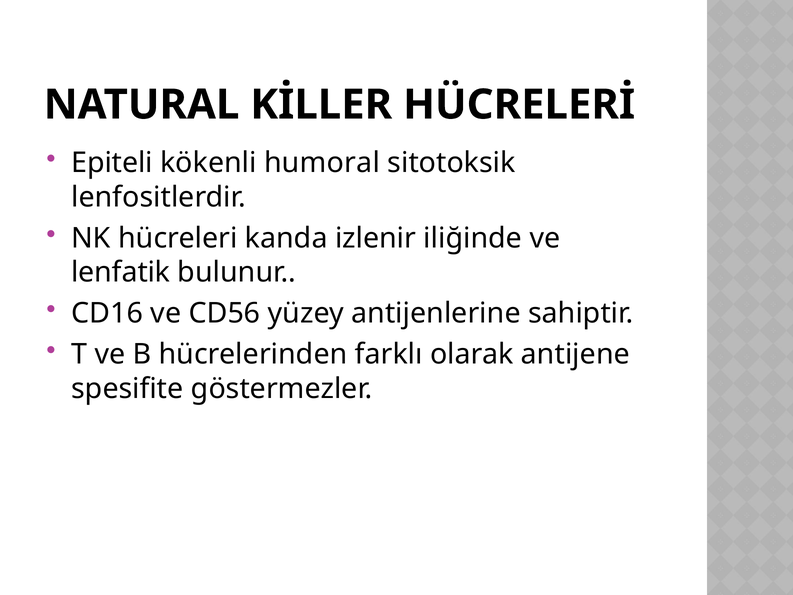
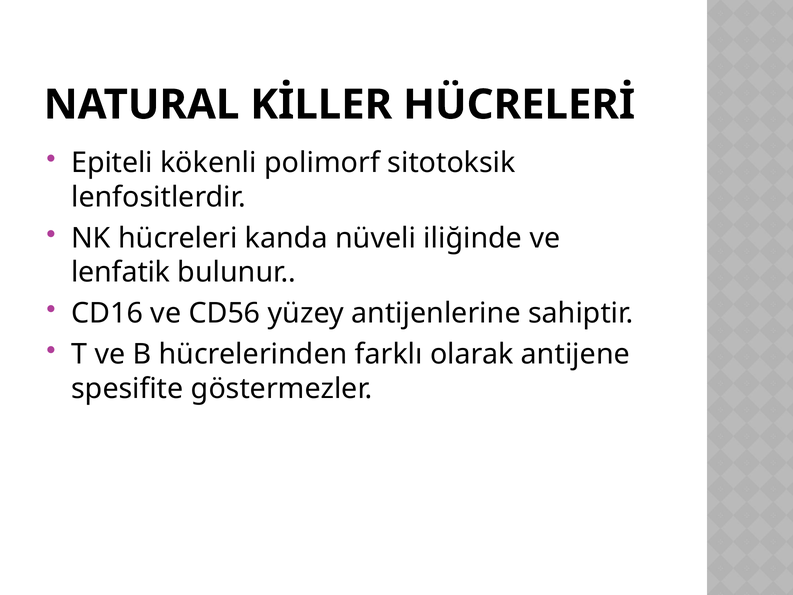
humoral: humoral -> polimorf (322, 163)
izlenir: izlenir -> nüveli (376, 238)
